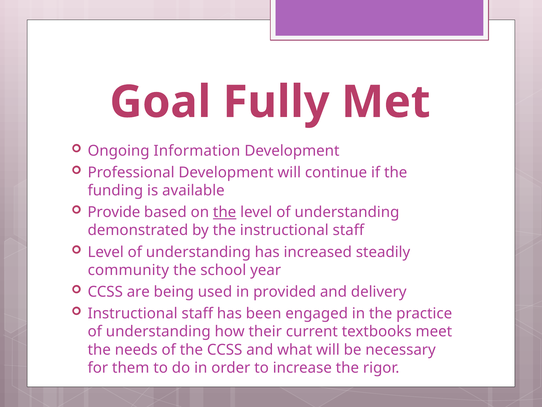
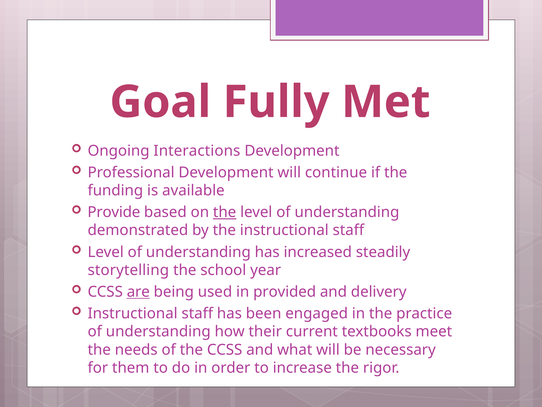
Information: Information -> Interactions (197, 151)
community: community -> storytelling (128, 270)
are underline: none -> present (138, 291)
